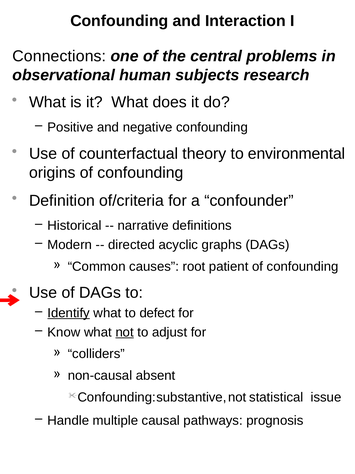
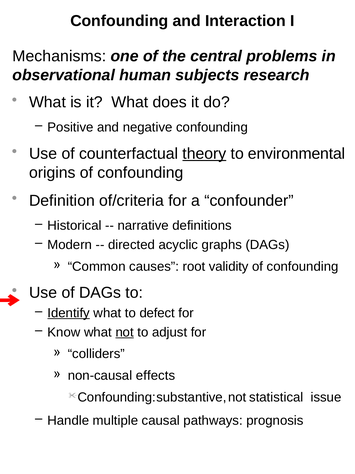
Connections: Connections -> Mechanisms (59, 56)
theory underline: none -> present (204, 154)
patient: patient -> validity (229, 266)
absent: absent -> effects (156, 375)
